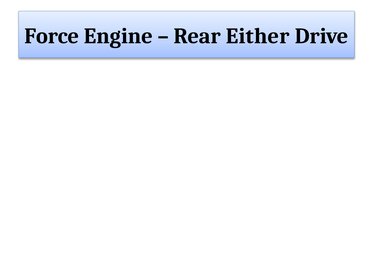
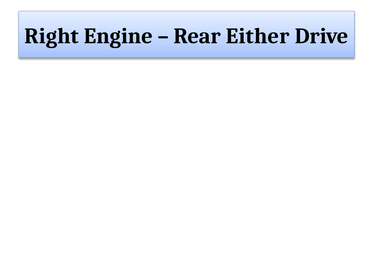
Force: Force -> Right (52, 36)
